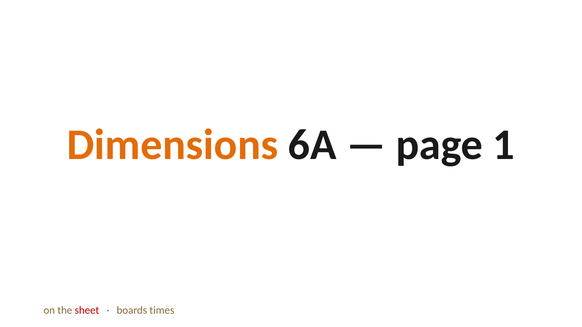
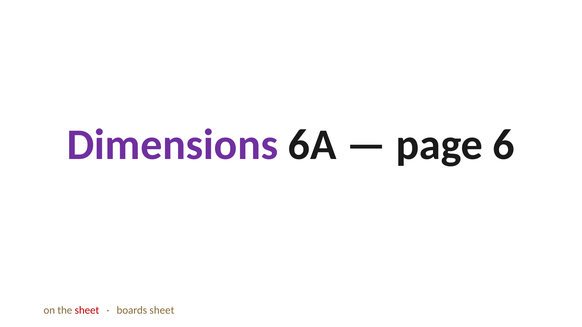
Dimensions colour: orange -> purple (172, 145)
1: 1 -> 6 (504, 145)
boards times: times -> sheet (162, 311)
